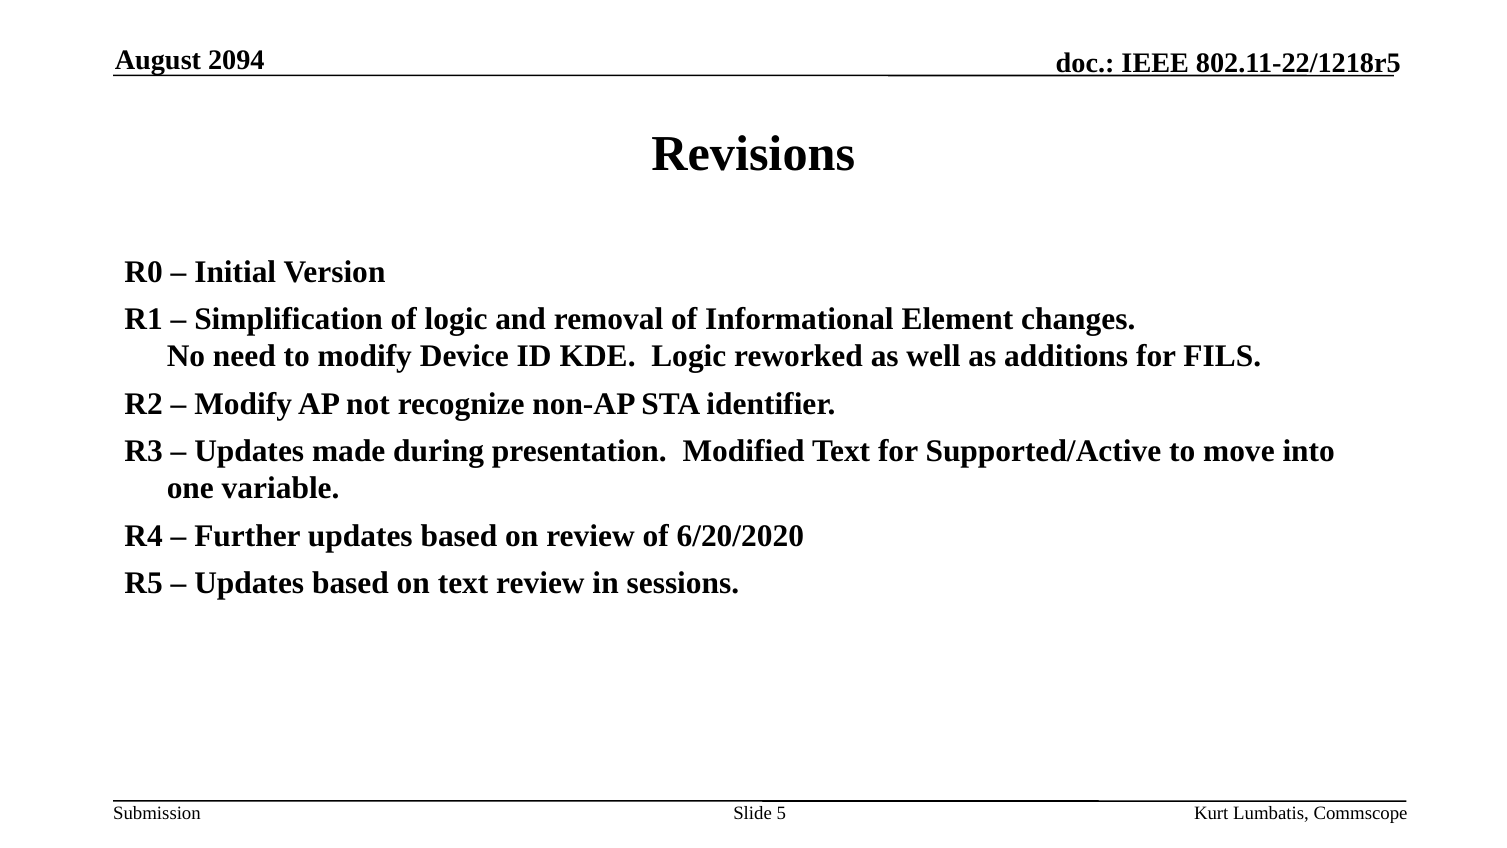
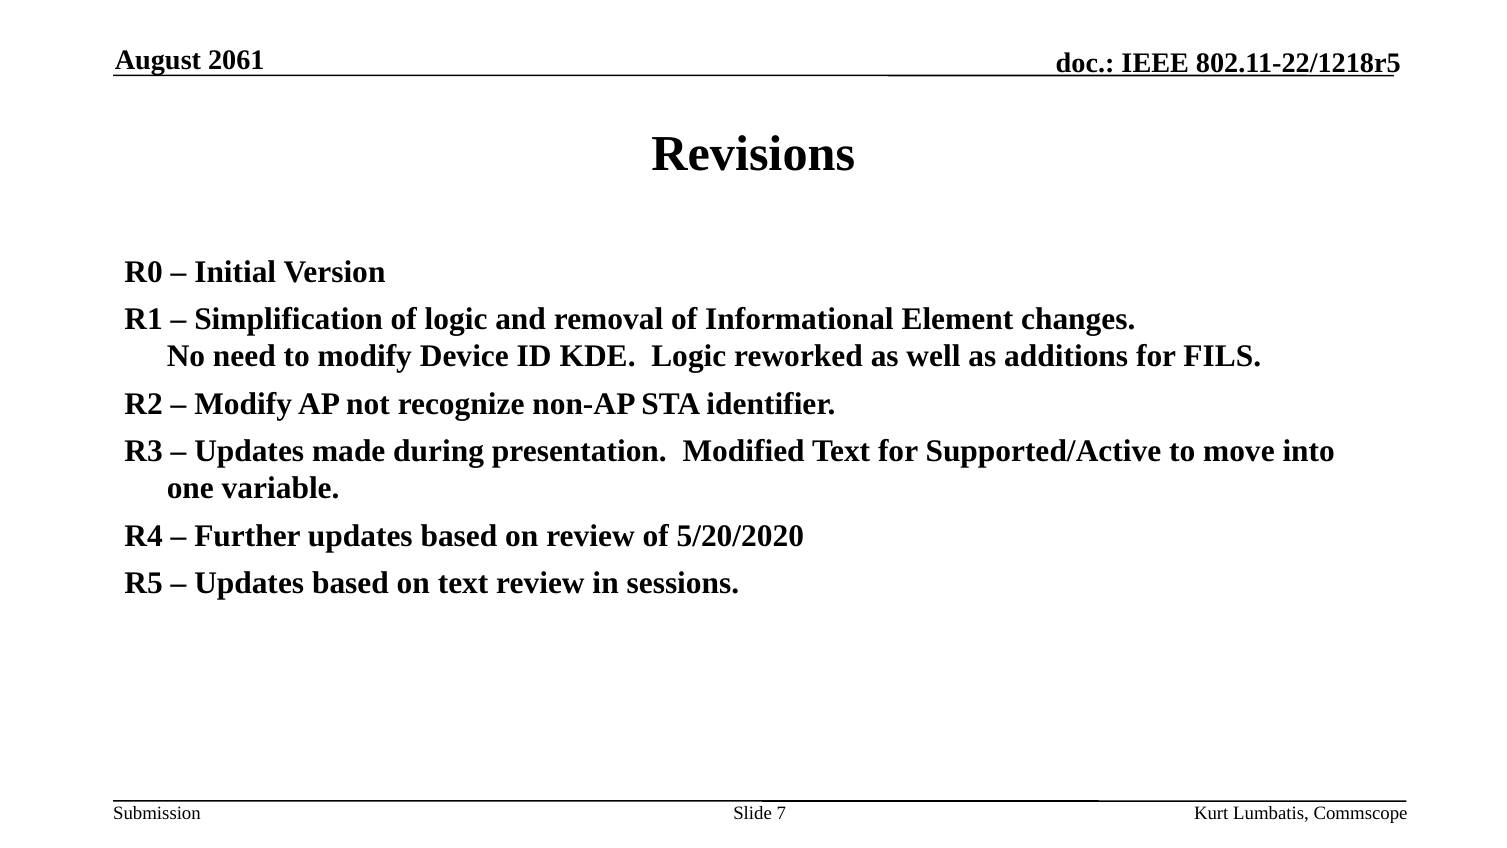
2094: 2094 -> 2061 (236, 60)
6/20/2020: 6/20/2020 -> 5/20/2020 (740, 535)
5: 5 -> 7 (781, 813)
